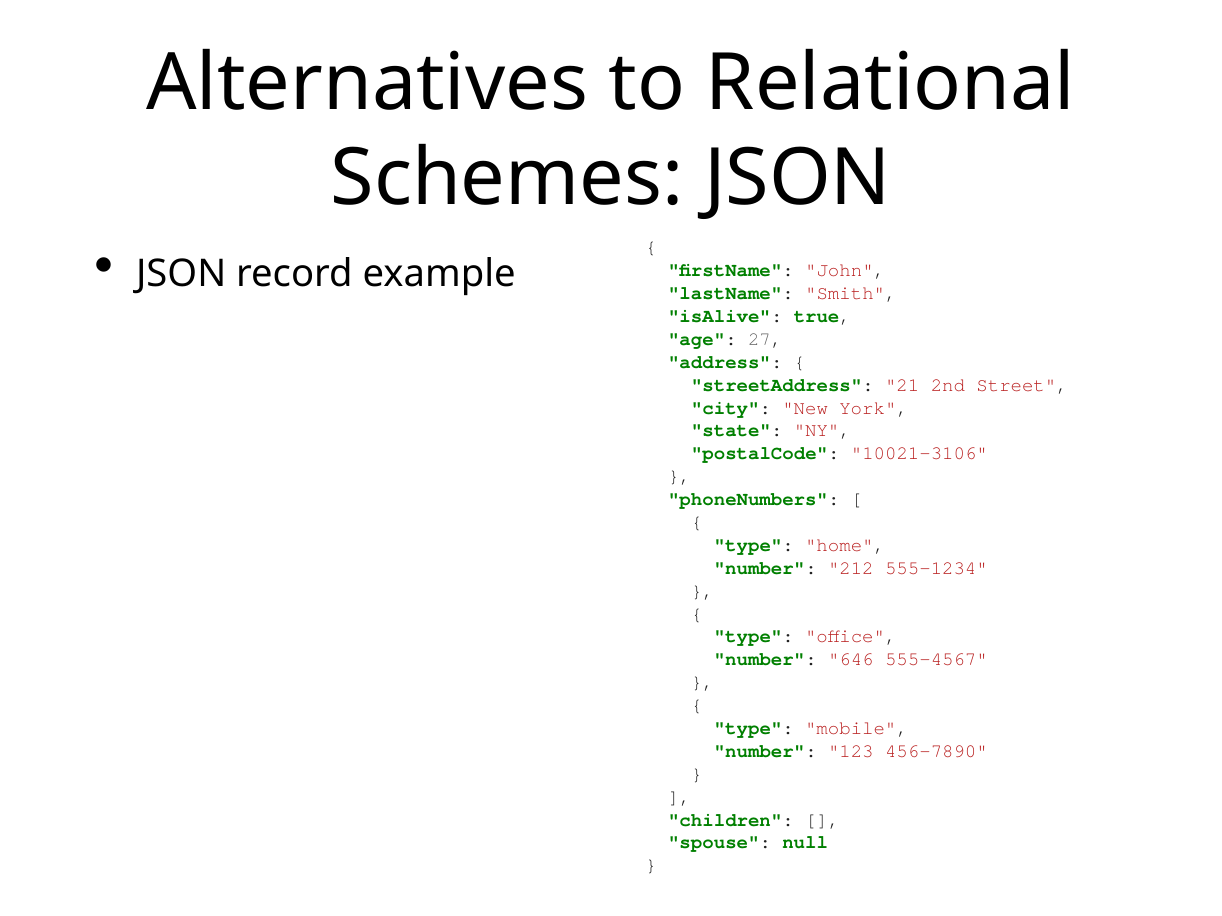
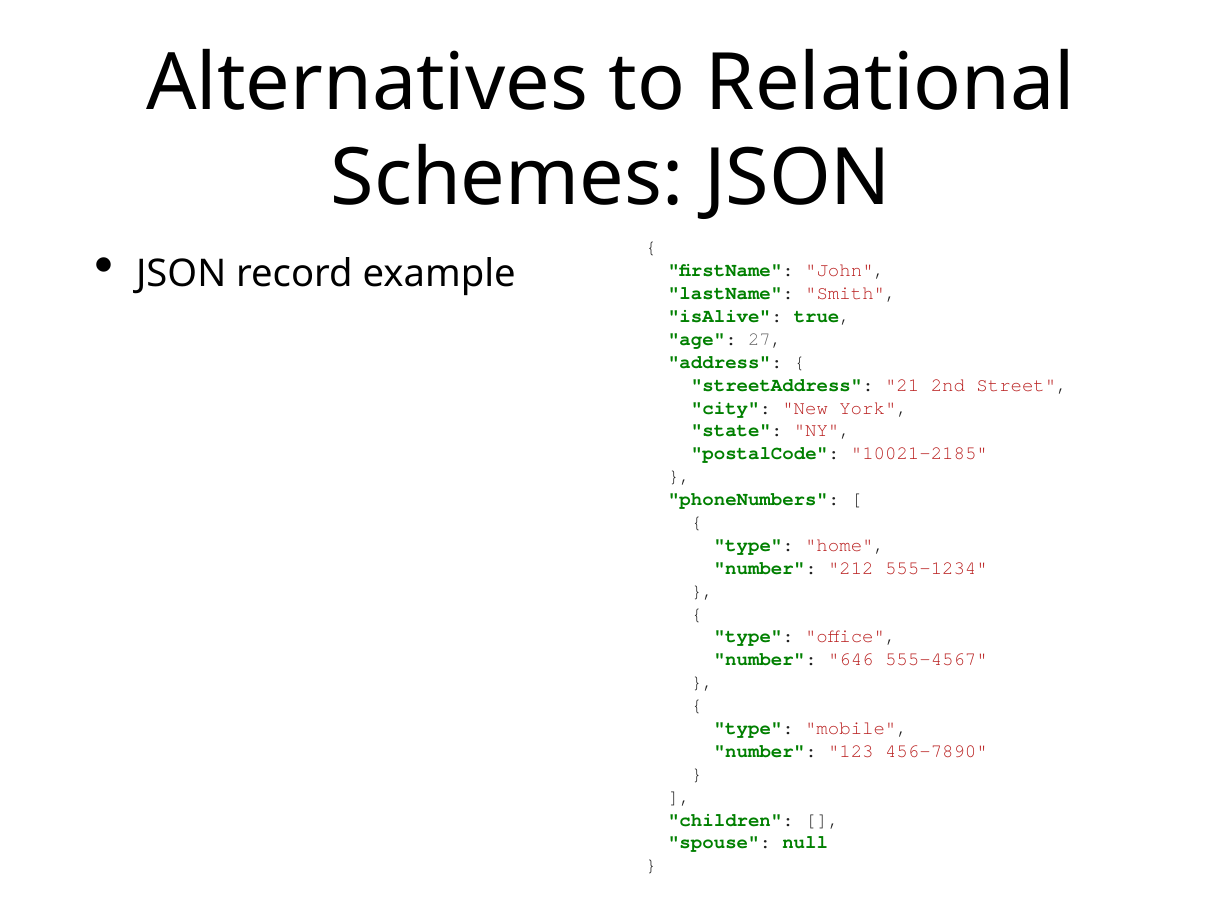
10021-3106: 10021-3106 -> 10021-2185 (919, 454)
